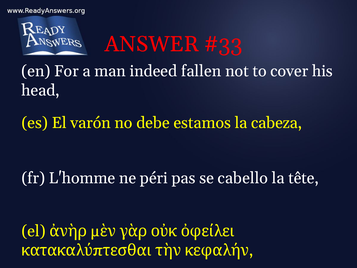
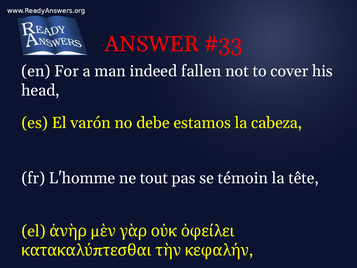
péri: péri -> tout (154, 178)
cabello: cabello -> témoin (243, 178)
